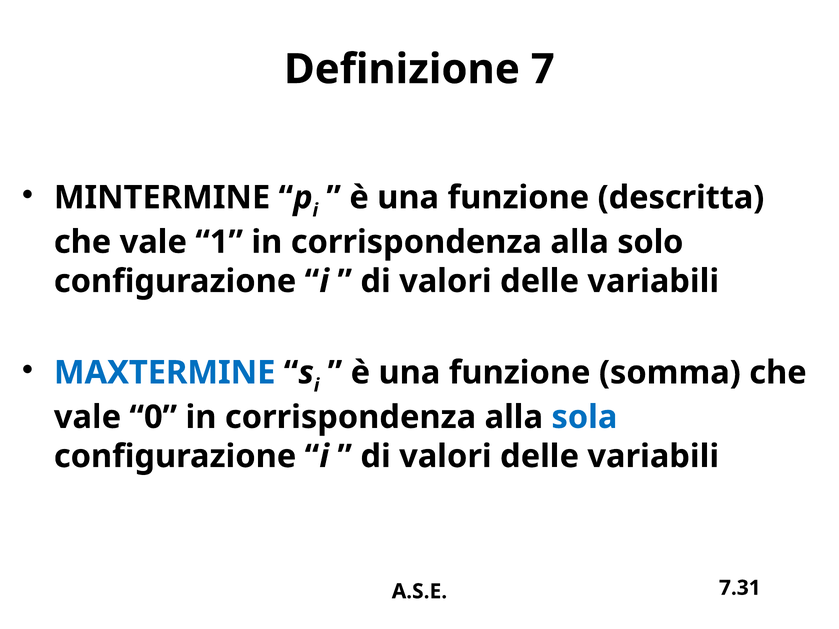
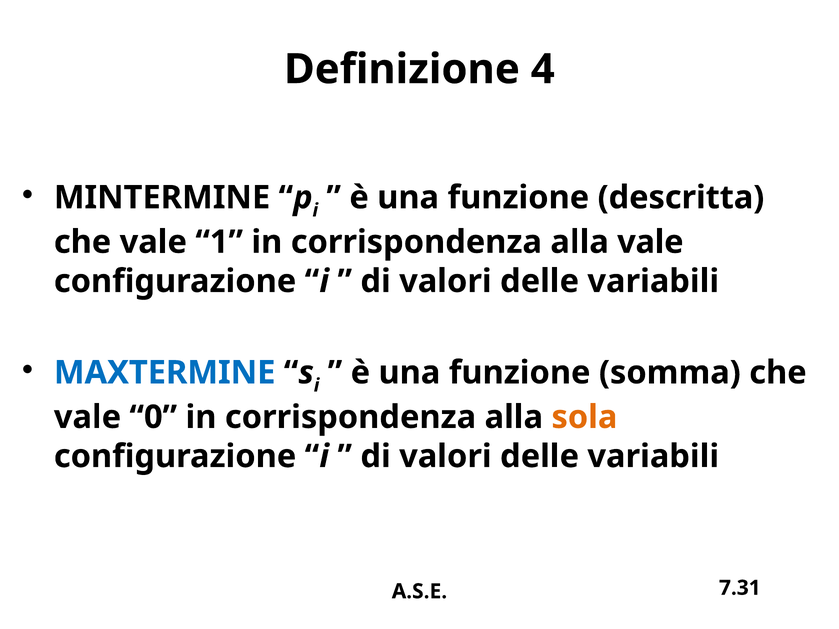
7: 7 -> 4 (543, 69)
alla solo: solo -> vale (650, 242)
sola colour: blue -> orange (584, 417)
